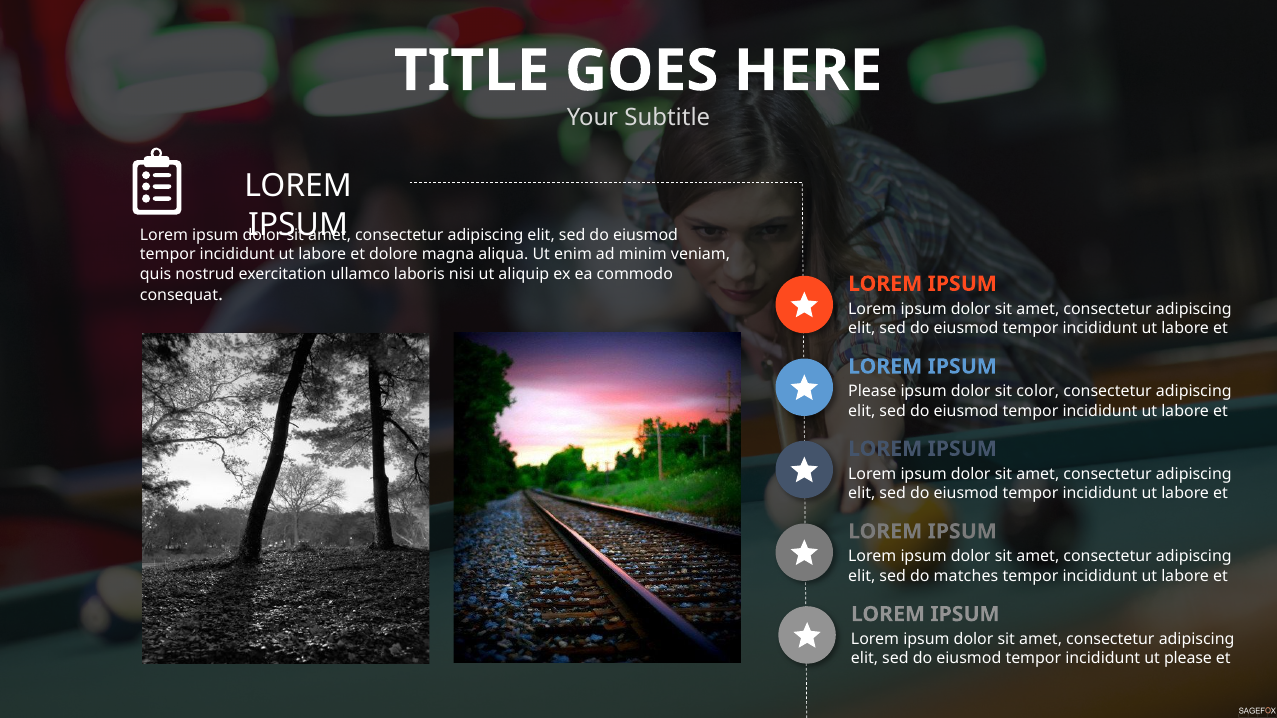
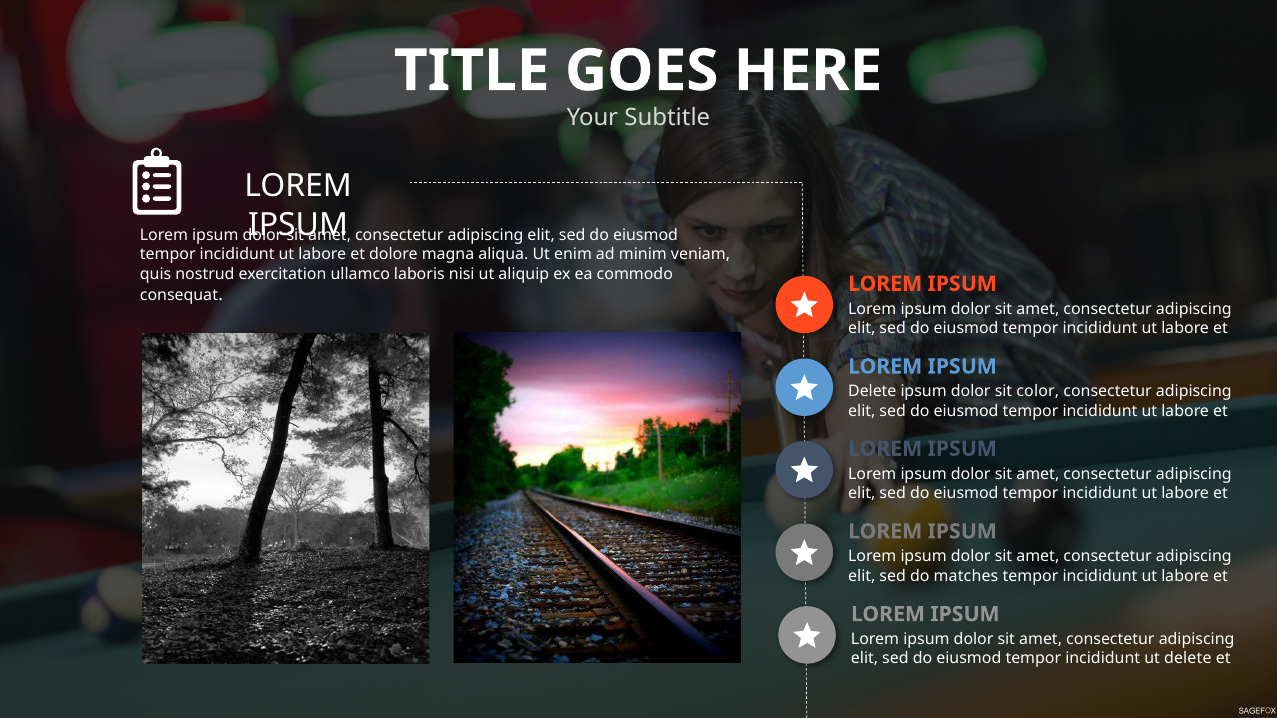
Please: Please -> Delete (872, 392)
ut please: please -> delete (1188, 659)
